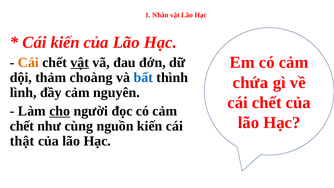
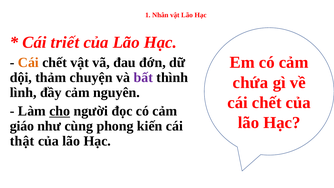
Cái kiến: kiến -> triết (65, 42)
vật underline: present -> none (80, 62)
choàng: choàng -> chuyện (91, 77)
bất colour: blue -> purple (143, 77)
chết: chết -> giáo (22, 126)
nguồn: nguồn -> phong (115, 126)
